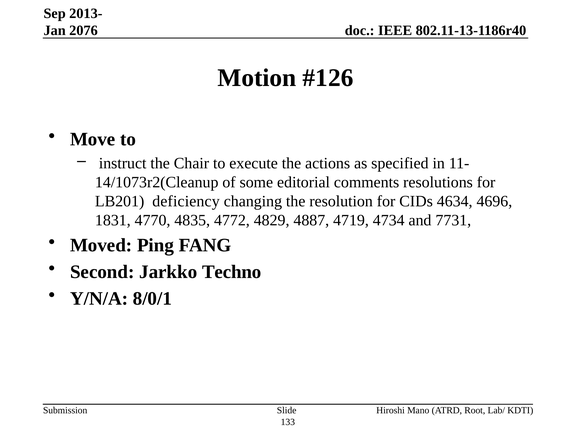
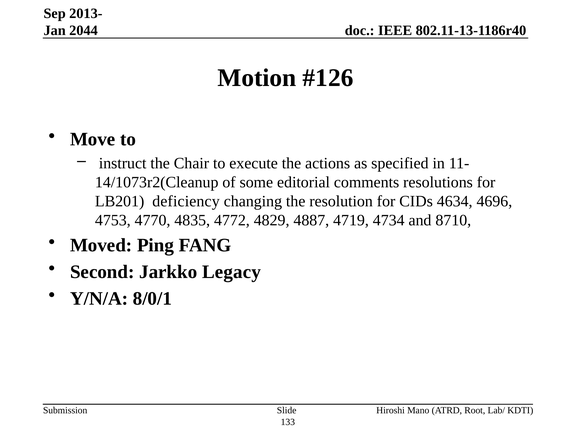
2076: 2076 -> 2044 (83, 30)
1831: 1831 -> 4753 (113, 220)
7731: 7731 -> 8710 (453, 220)
Techno: Techno -> Legacy (232, 272)
